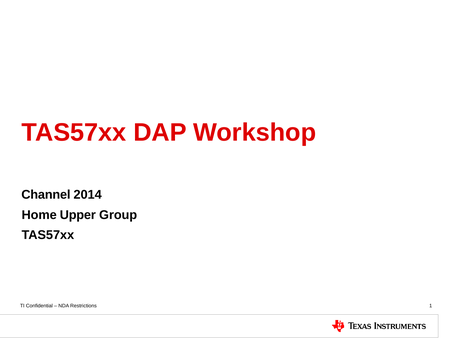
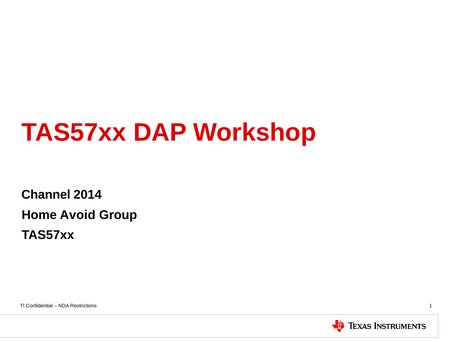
Upper: Upper -> Avoid (78, 215)
